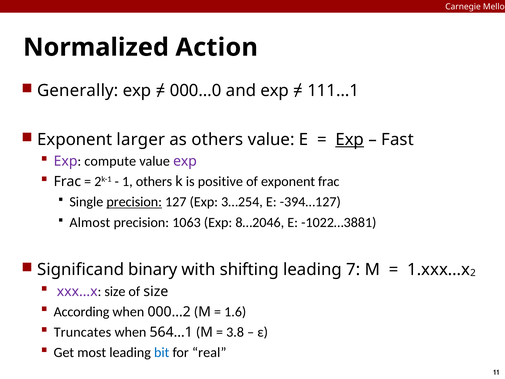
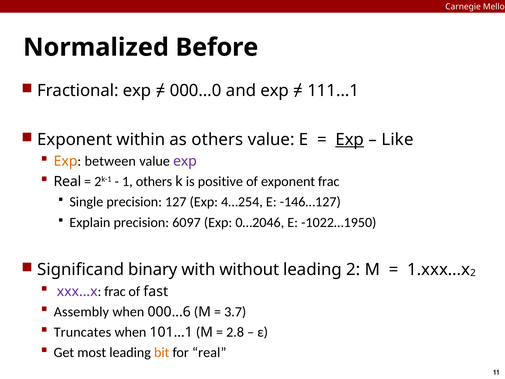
Action: Action -> Before (217, 47)
Generally: Generally -> Fractional (78, 91)
larger: larger -> within (141, 139)
Fast: Fast -> Like (397, 139)
Exp colour: purple -> orange (66, 161)
compute: compute -> between (110, 161)
Frac: Frac -> Real (67, 182)
precision underline: present -> none (134, 202)
3…254: 3…254 -> 4…254 (242, 202)
-394…127: -394…127 -> -146…127 (310, 202)
Almost: Almost -> Explain (90, 222)
1063: 1063 -> 6097 (187, 222)
8…2046: 8…2046 -> 0…2046 (260, 222)
-1022…3881: -1022…3881 -> -1022…1950 (339, 222)
shifting: shifting -> without (249, 270)
leading 7: 7 -> 2 (353, 270)
size: size -> frac (115, 291)
of size: size -> fast (156, 291)
According: According -> Assembly (81, 312)
000…2: 000…2 -> 000…6 (169, 312)
1.6: 1.6 -> 3.7 (235, 312)
564…1: 564…1 -> 101…1 (171, 332)
3.8: 3.8 -> 2.8 (235, 332)
bit colour: blue -> orange (162, 352)
